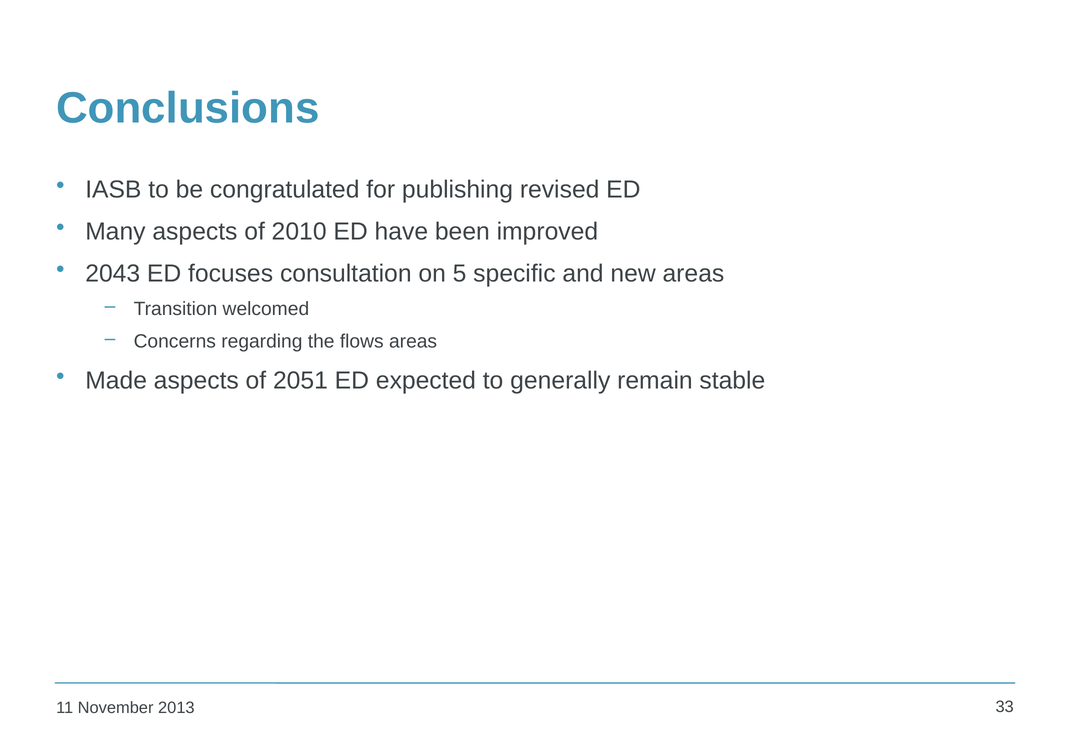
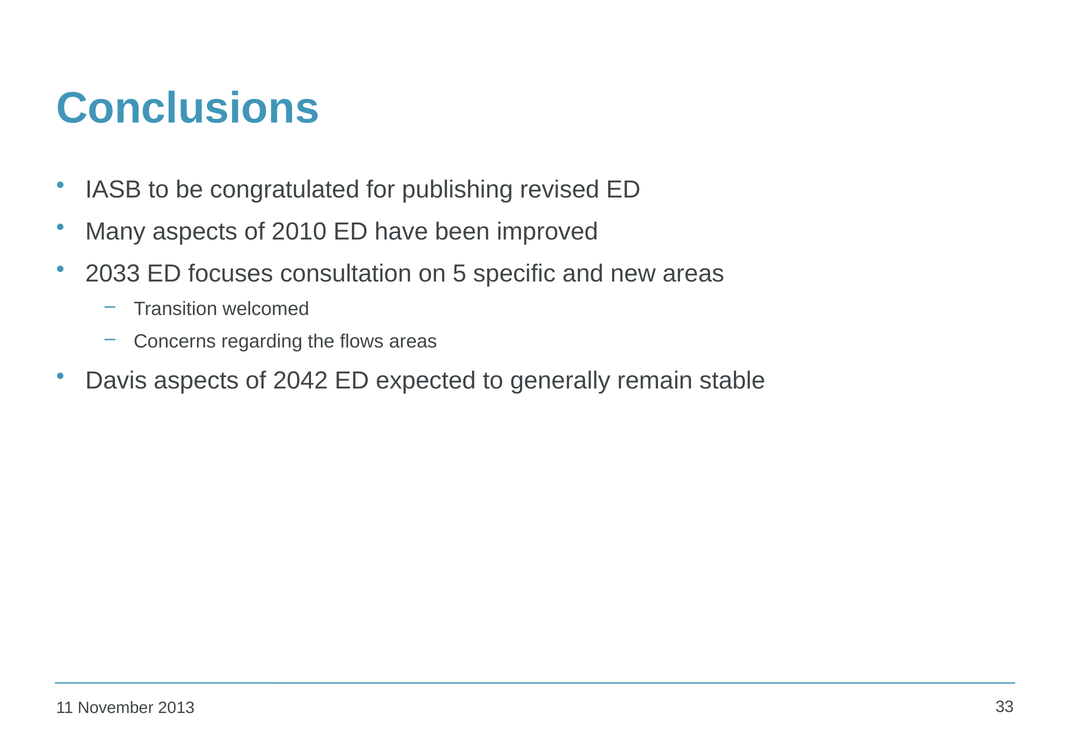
2043: 2043 -> 2033 (113, 274)
Made: Made -> Davis (116, 381)
2051: 2051 -> 2042 (300, 381)
